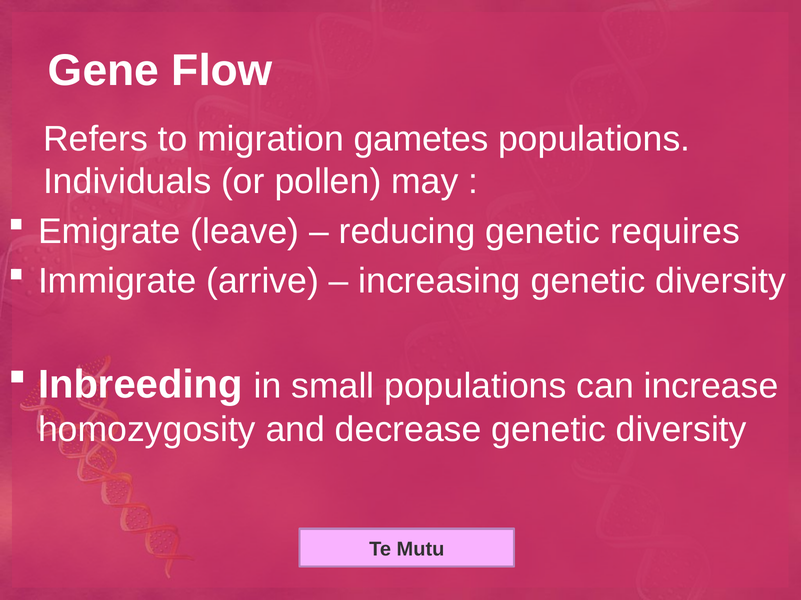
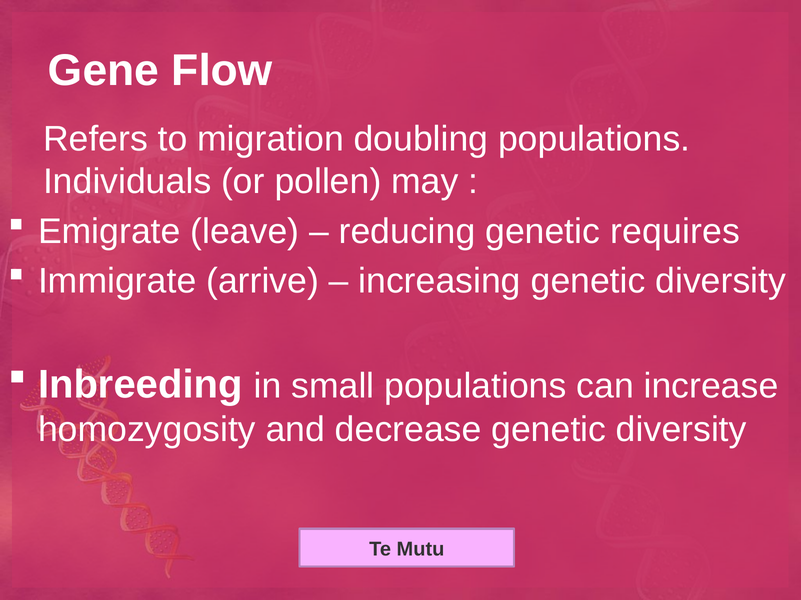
gametes: gametes -> doubling (421, 139)
